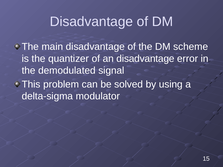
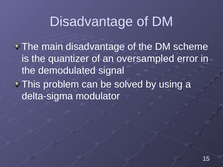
an disadvantage: disadvantage -> oversampled (145, 59)
